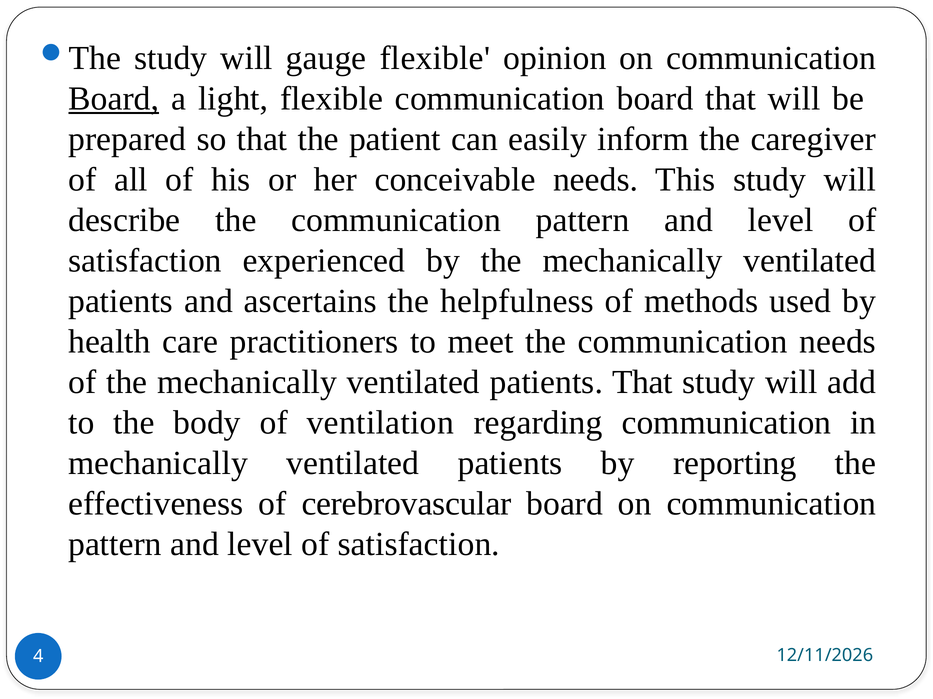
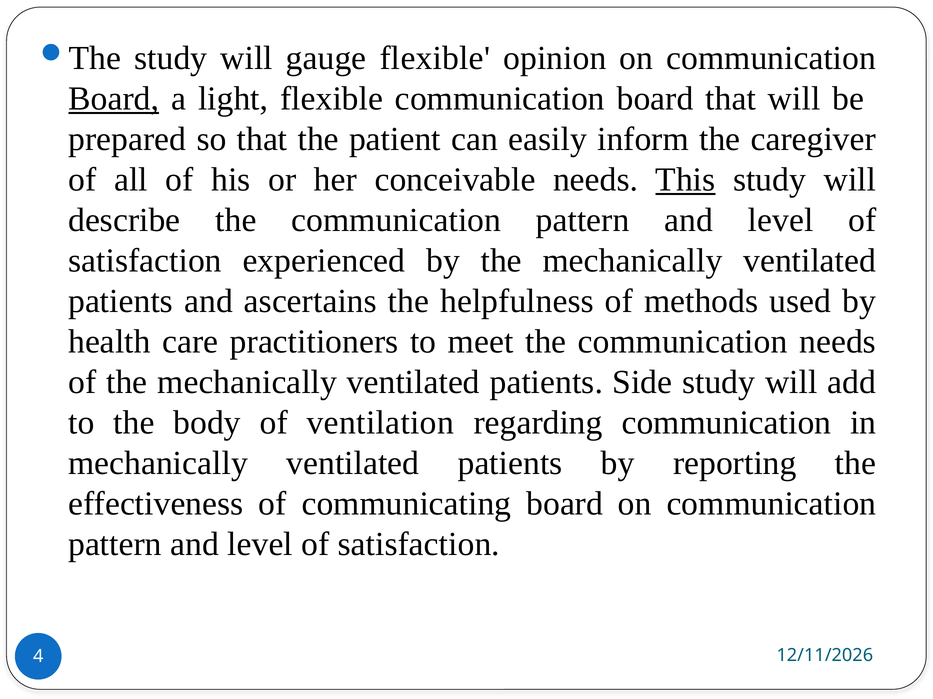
This underline: none -> present (685, 180)
patients That: That -> Side (642, 382)
cerebrovascular: cerebrovascular -> communicating (406, 504)
